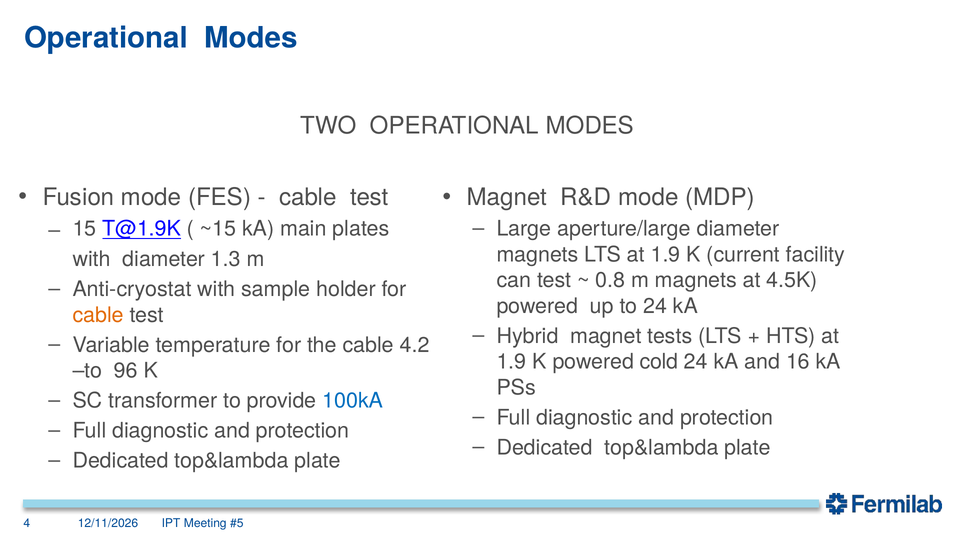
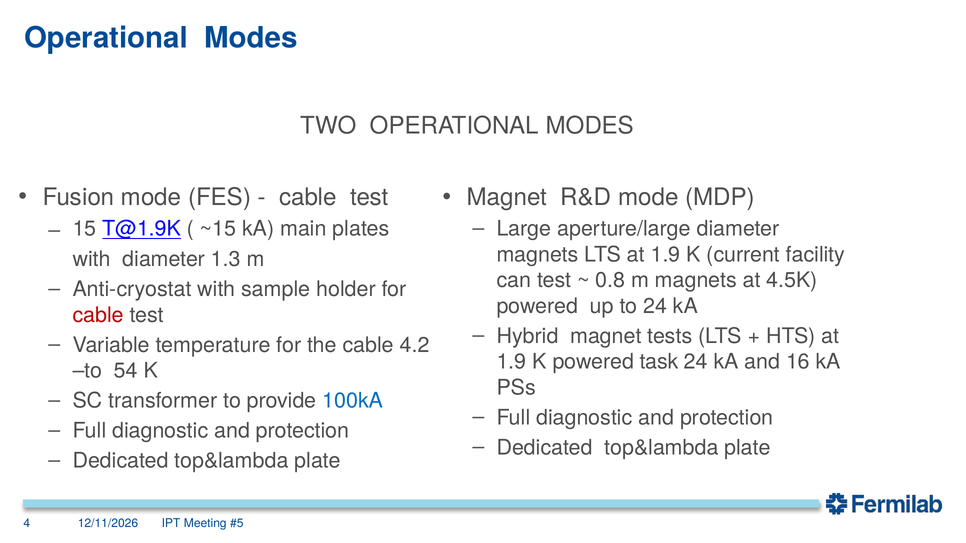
cable colour: orange -> red (98, 315)
cold: cold -> task (659, 362)
96: 96 -> 54 (126, 371)
